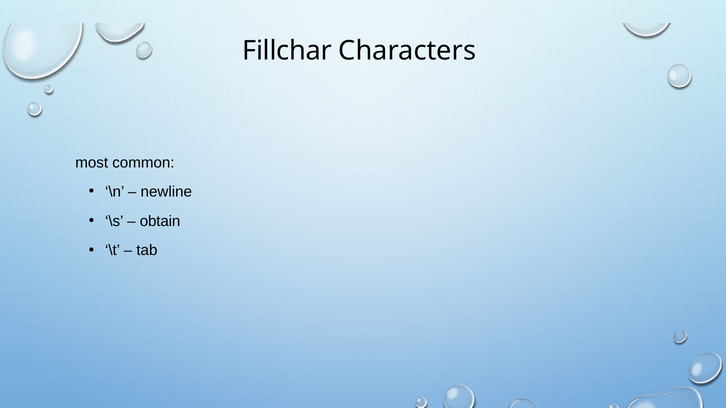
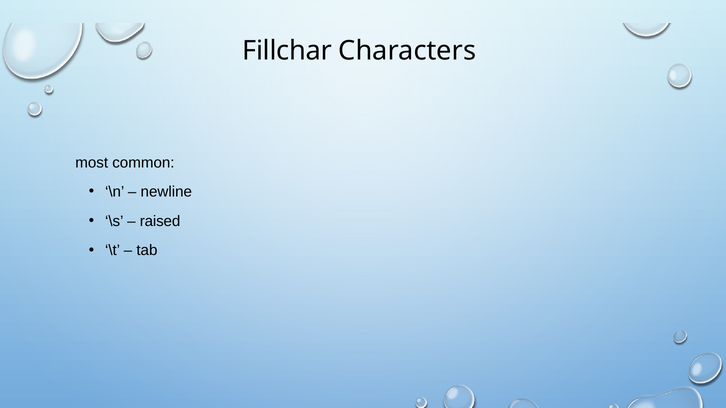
obtain: obtain -> raised (160, 221)
